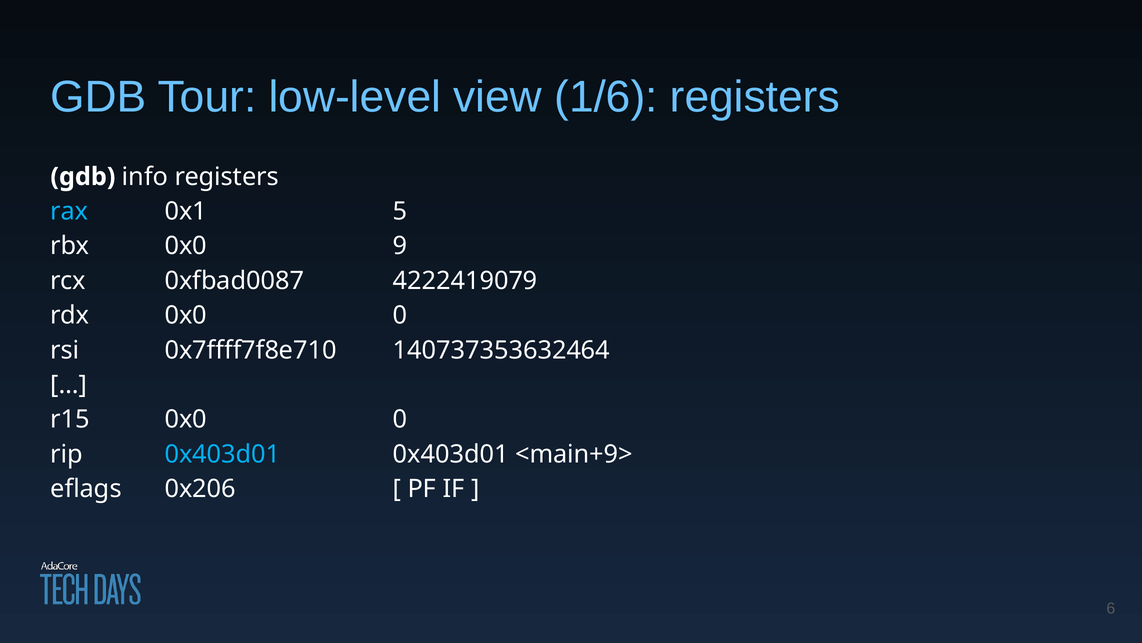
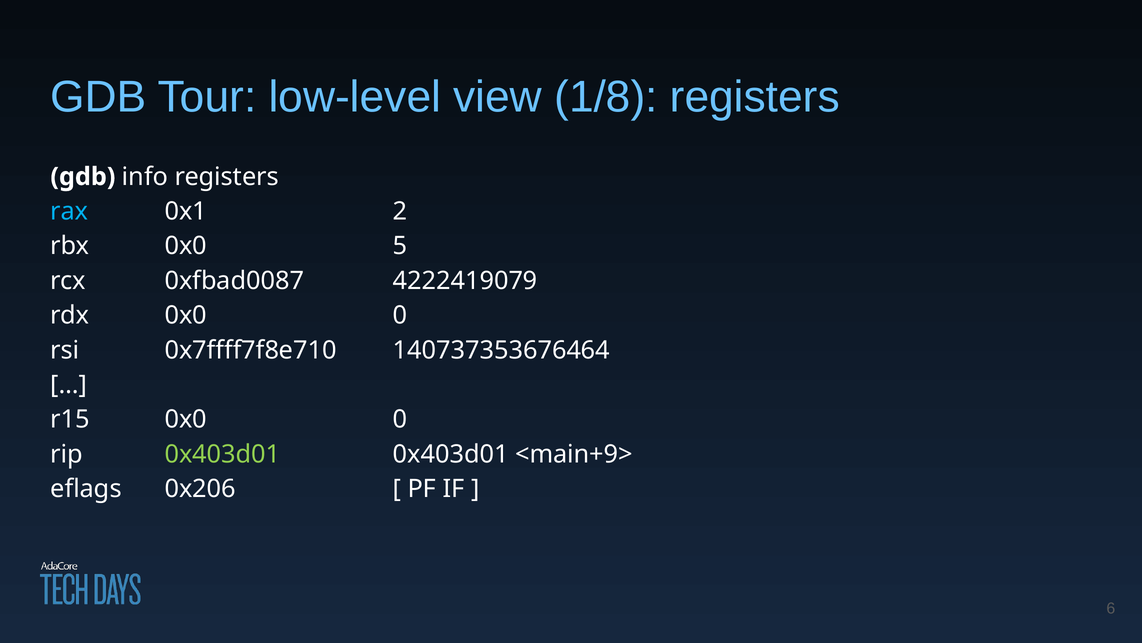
1/6: 1/6 -> 1/8 (606, 97)
5: 5 -> 2 (400, 211)
9: 9 -> 5 (400, 246)
140737353632464: 140737353632464 -> 140737353676464 (501, 350)
0x403d01 colour: light blue -> light green (222, 454)
